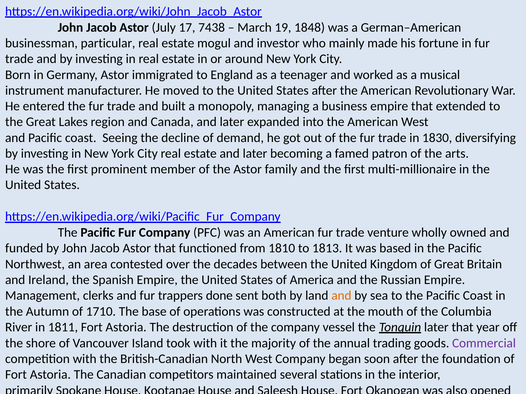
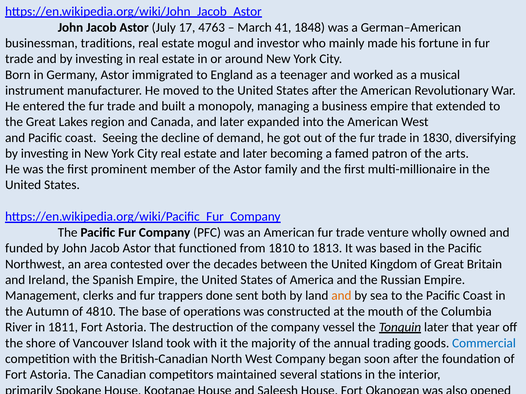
7438: 7438 -> 4763 (212, 27)
19: 19 -> 41 (283, 27)
particular: particular -> traditions (108, 43)
1710: 1710 -> 4810 (101, 312)
Commercial colour: purple -> blue (484, 344)
